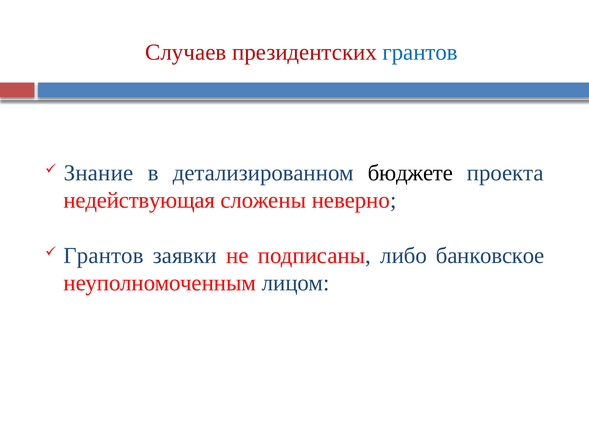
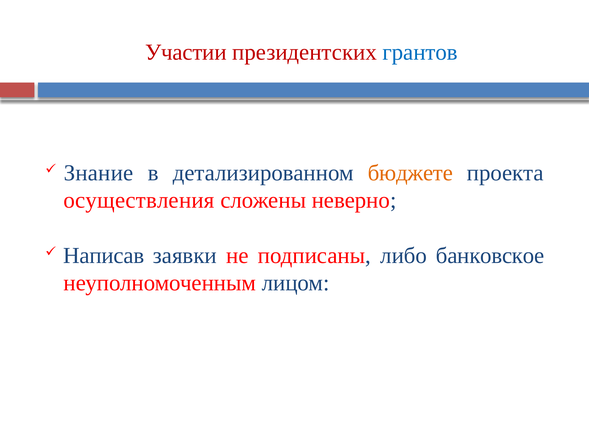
Случаев: Случаев -> Участии (186, 52)
бюджете colour: black -> orange (410, 173)
недействующая: недействующая -> осуществления (139, 200)
Грантов: Грантов -> Написав (104, 255)
